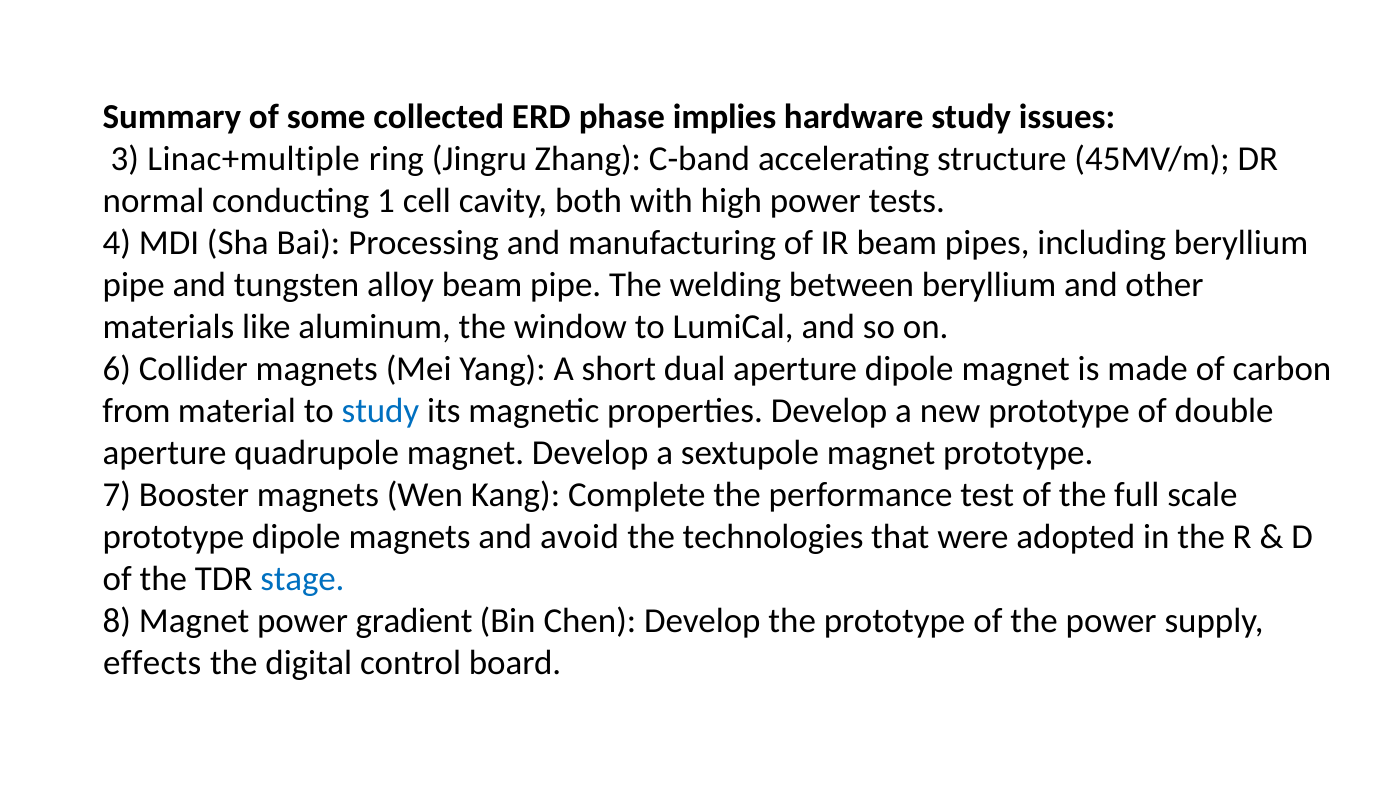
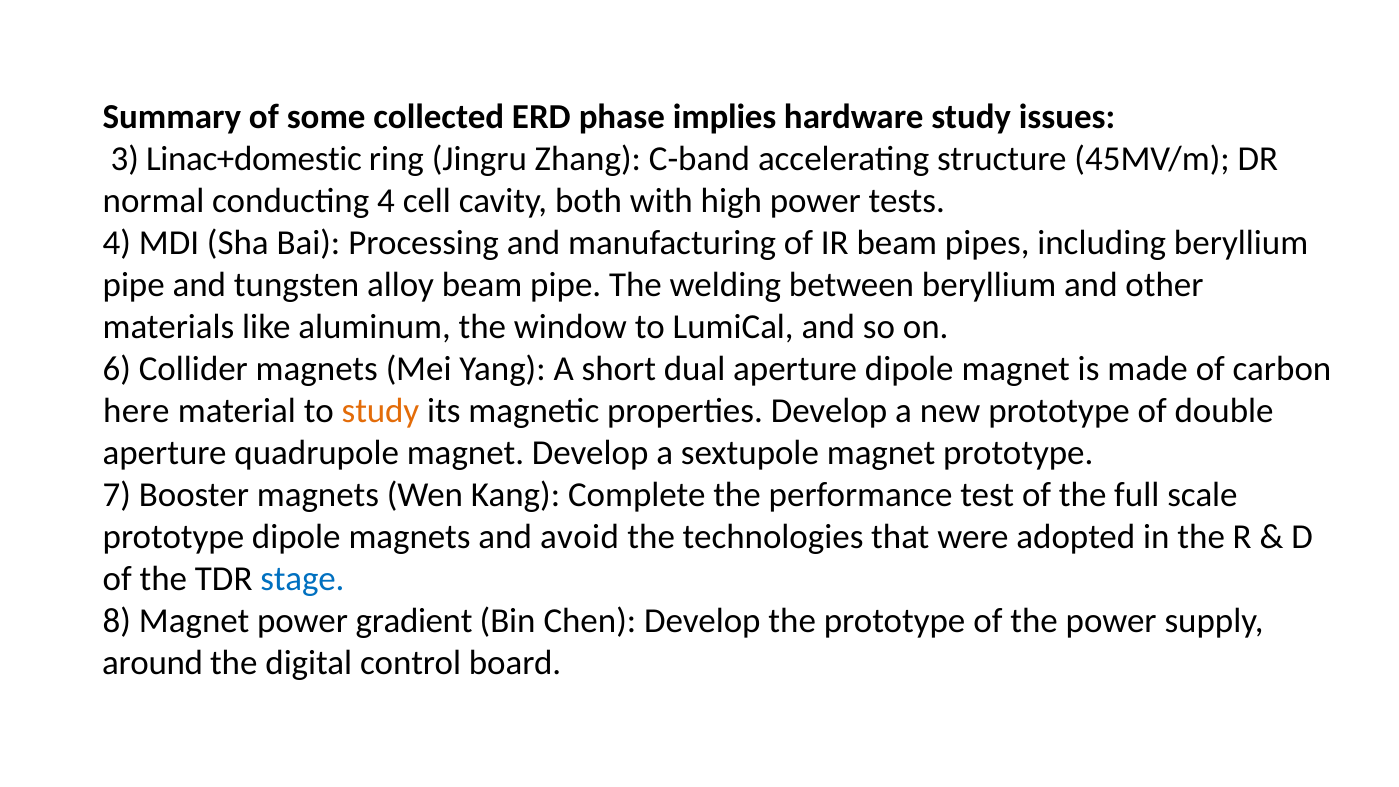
Linac+multiple: Linac+multiple -> Linac+domestic (254, 159)
conducting 1: 1 -> 4 (386, 201)
from: from -> here (136, 411)
study colour: blue -> orange (380, 411)
effects: effects -> around (153, 663)
